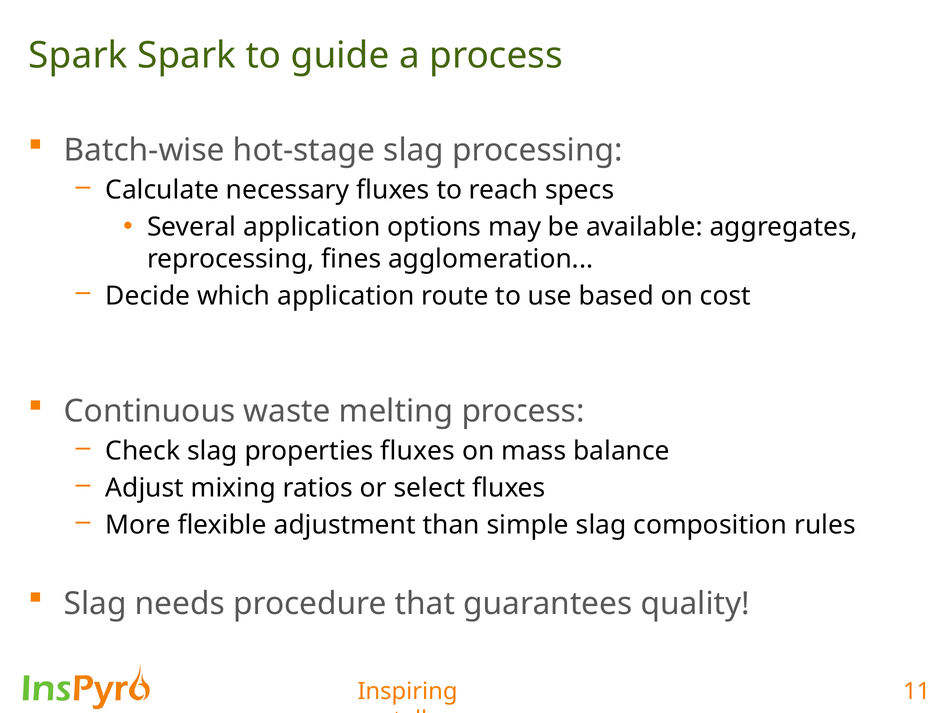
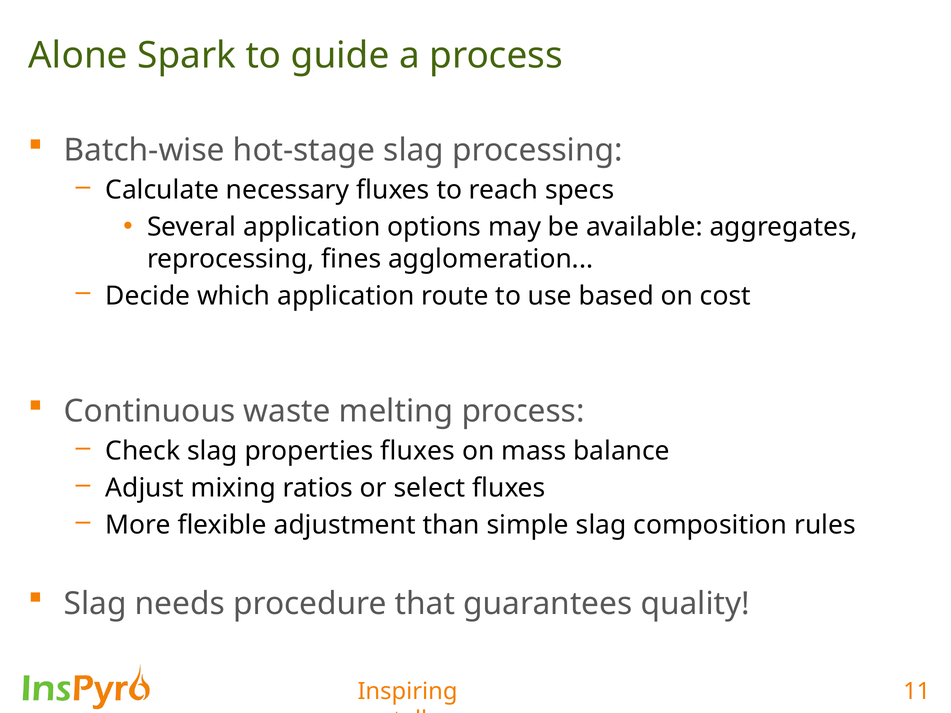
Spark: Spark -> Alone (78, 55)
